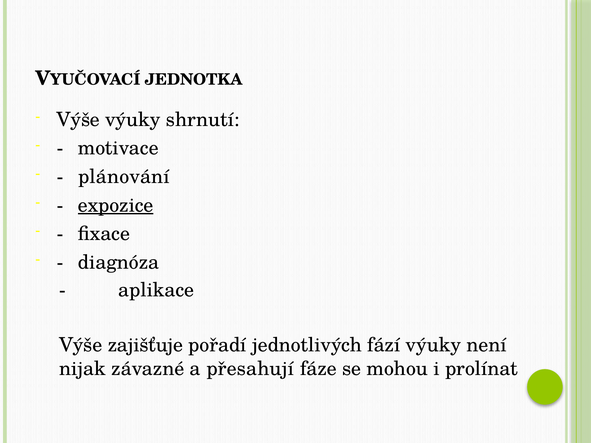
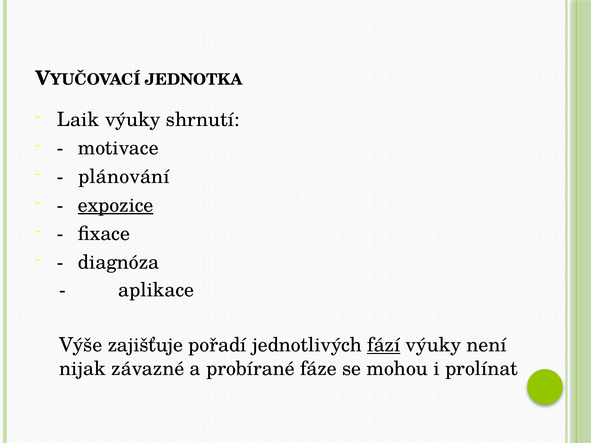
Výše: Výše -> Laik (78, 120)
fází underline: none -> present (384, 345)
přesahují: přesahují -> probírané (250, 369)
